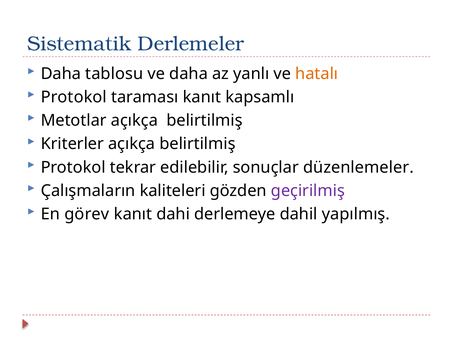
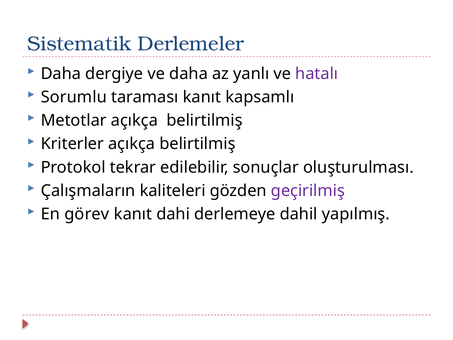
tablosu: tablosu -> dergiye (114, 74)
hatalı colour: orange -> purple (317, 74)
Protokol: Protokol -> Sorumlu (74, 97)
düzenlemeler: düzenlemeler -> oluşturulması (358, 167)
